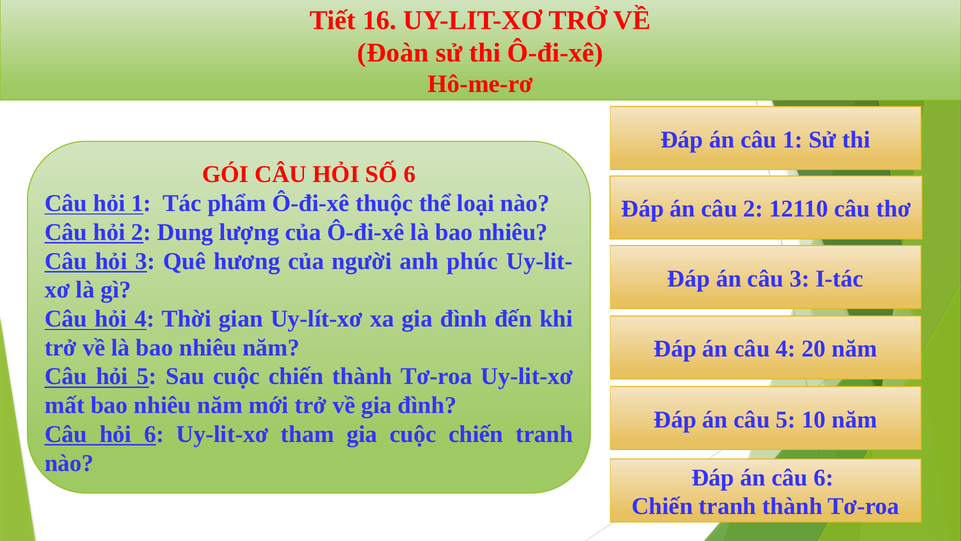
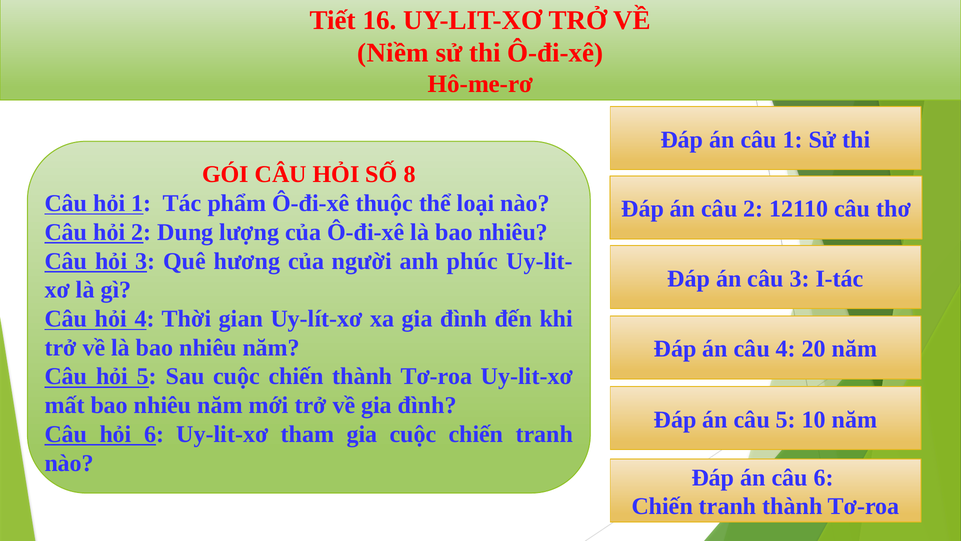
Đoàn: Đoàn -> Niềm (393, 53)
SỐ 6: 6 -> 8 (410, 174)
